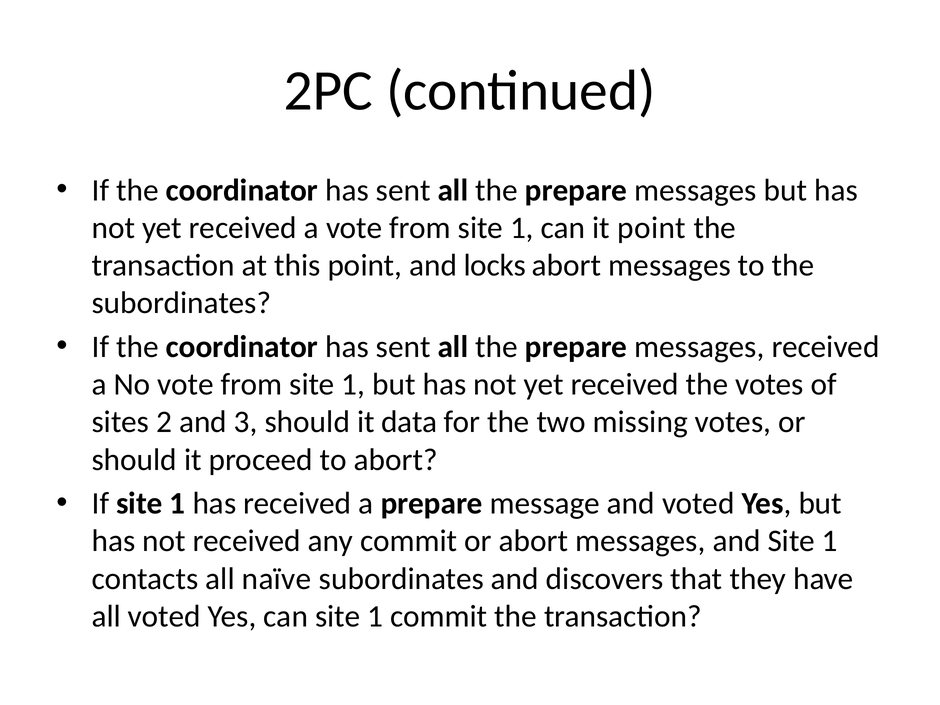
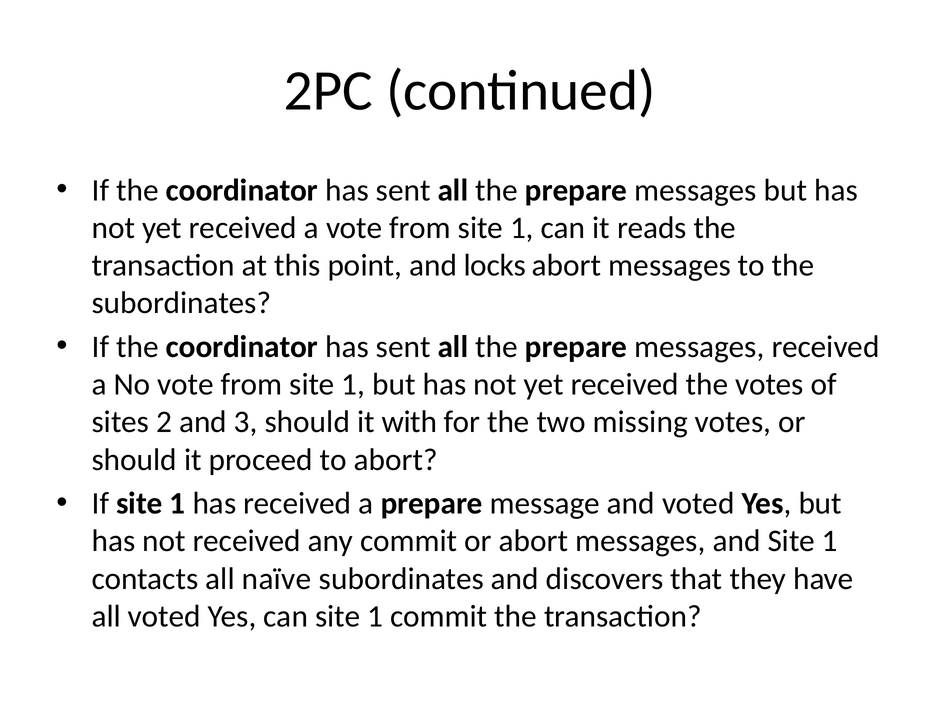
it point: point -> reads (652, 228)
data: data -> with (409, 422)
